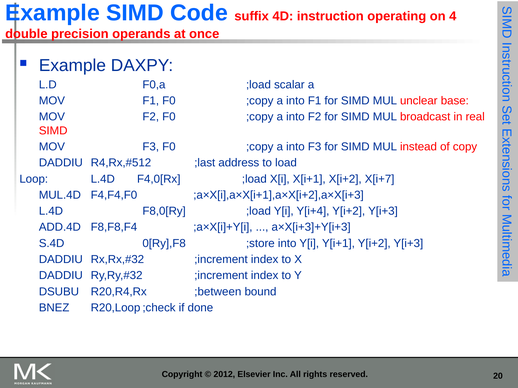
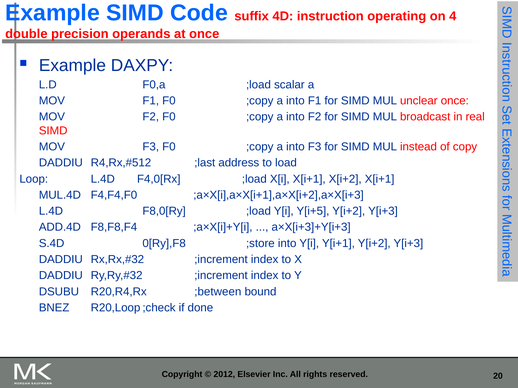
unclear base: base -> once (455, 101)
X[i+2 X[i+7: X[i+7 -> X[i+1 (380, 179)
Y[i+4: Y[i+4 -> Y[i+5 (313, 211)
